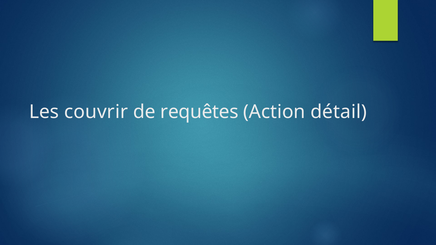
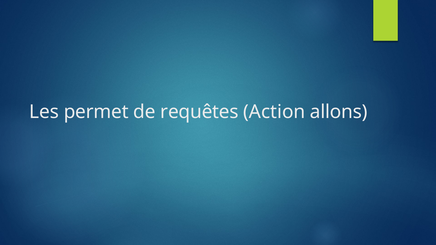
couvrir: couvrir -> permet (96, 112)
détail: détail -> allons (339, 112)
